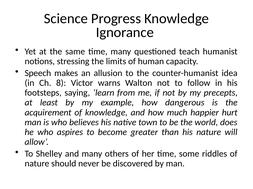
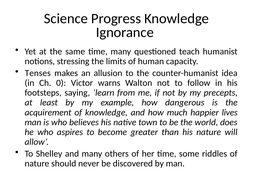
Speech: Speech -> Tenses (38, 73)
8: 8 -> 0 (61, 83)
hurt: hurt -> lives (230, 113)
